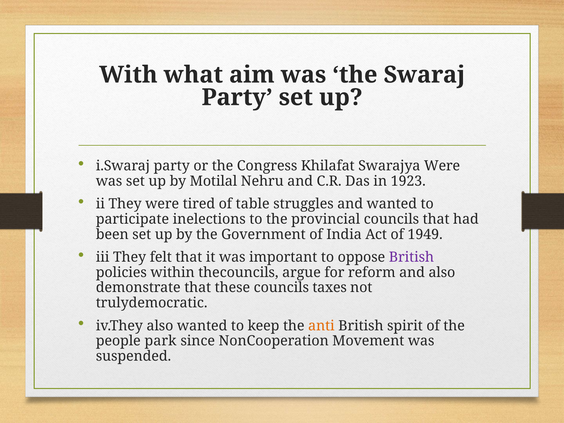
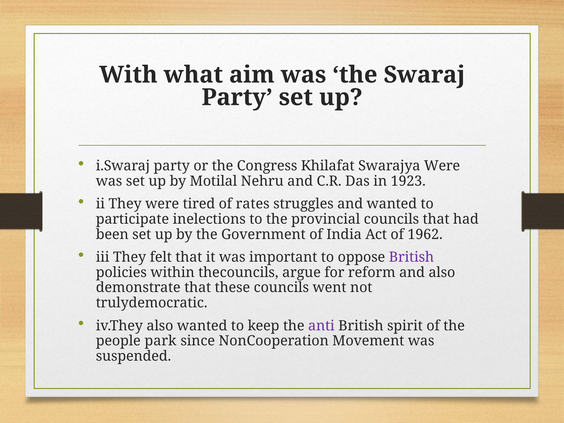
table: table -> rates (253, 204)
1949: 1949 -> 1962 (425, 234)
taxes: taxes -> went (330, 288)
anti colour: orange -> purple (321, 326)
